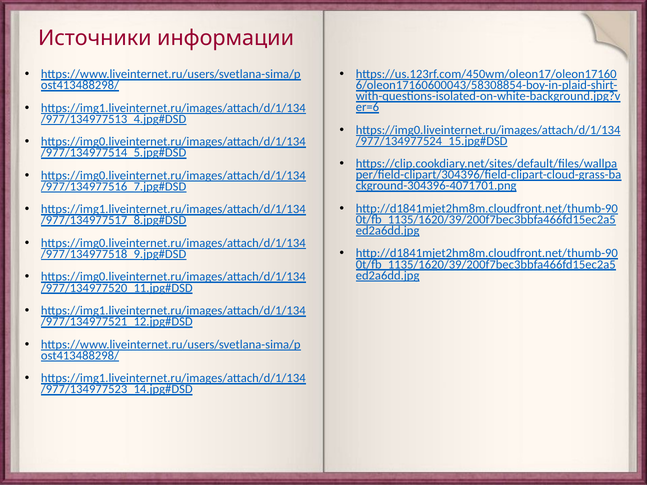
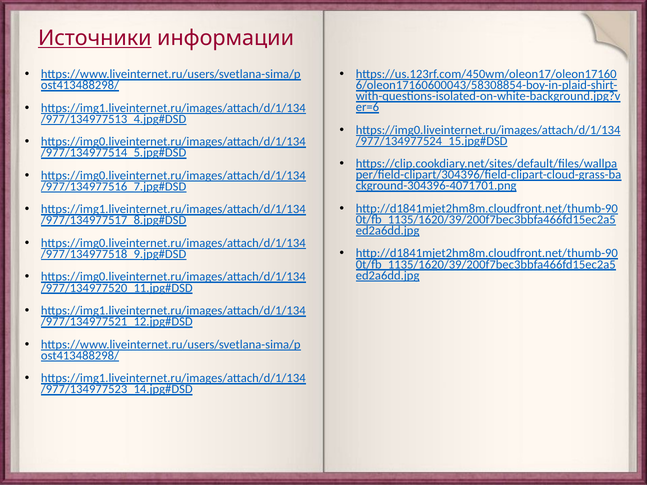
Источники underline: none -> present (95, 38)
